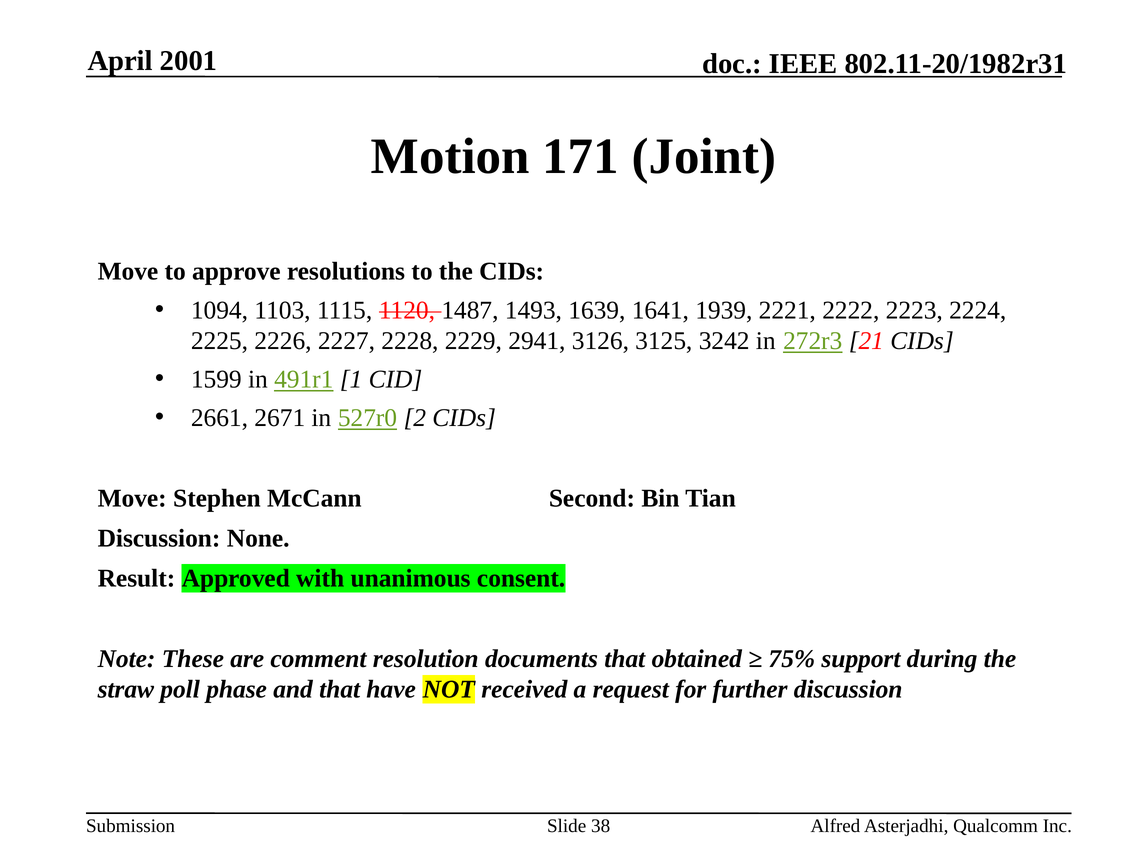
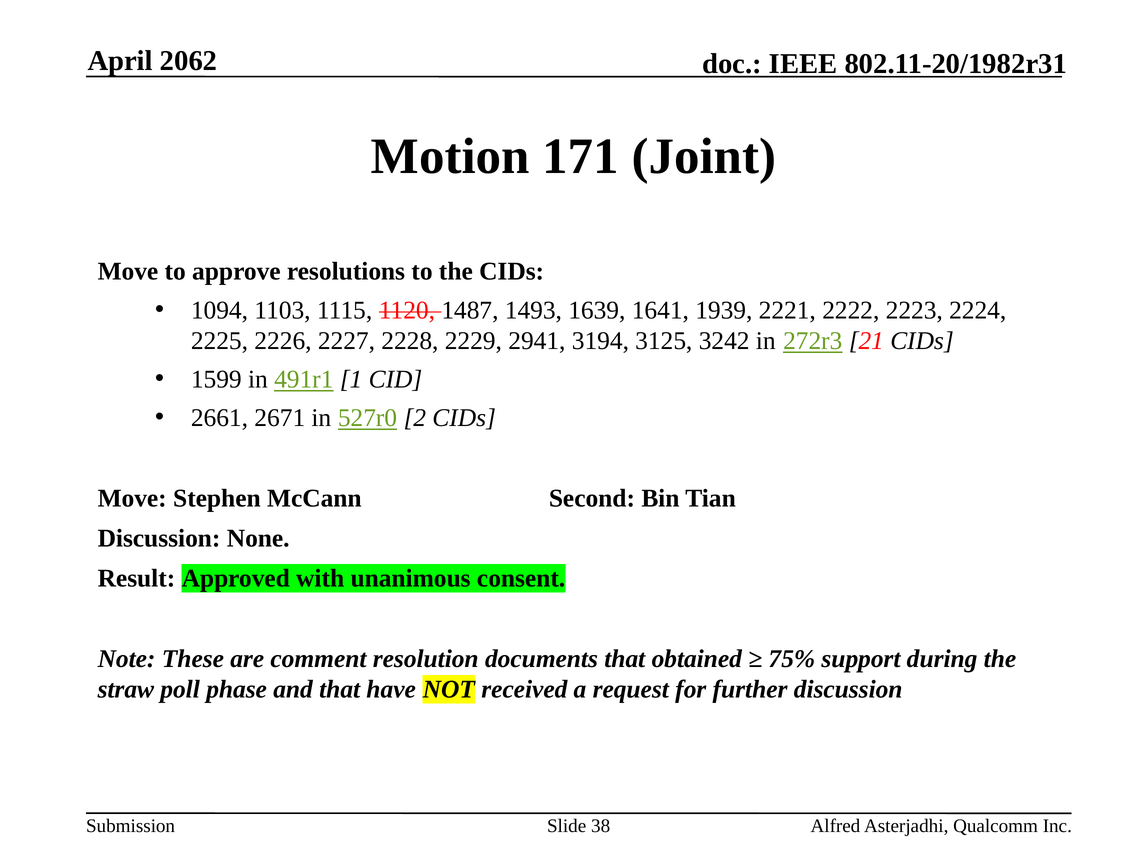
2001: 2001 -> 2062 (189, 61)
3126: 3126 -> 3194 (600, 341)
